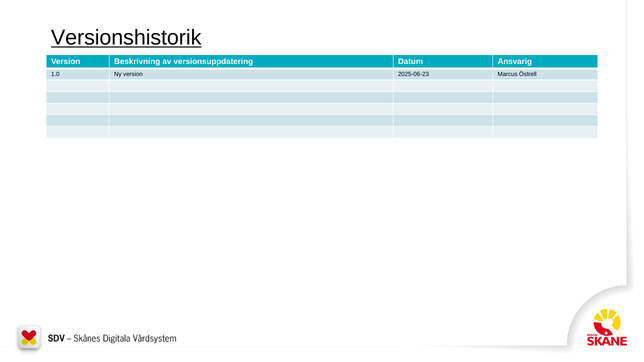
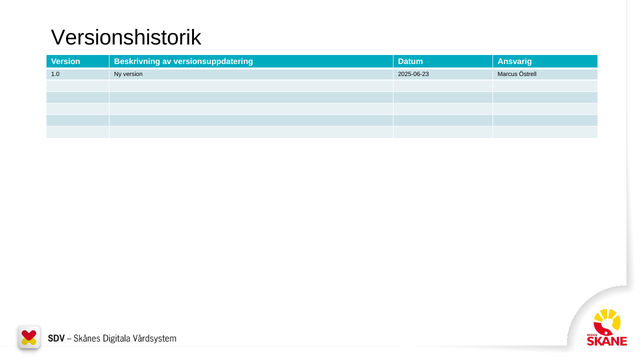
Versionshistorik underline: present -> none (126, 38)
